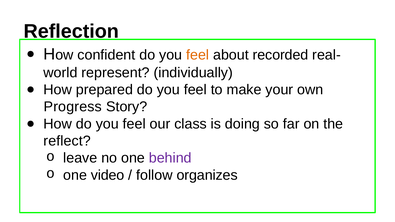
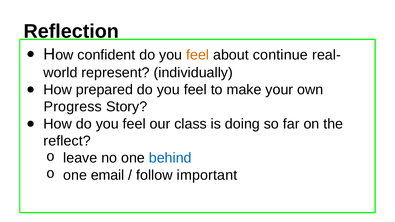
recorded: recorded -> continue (280, 55)
behind colour: purple -> blue (170, 158)
video: video -> email (108, 175)
organizes: organizes -> important (207, 175)
